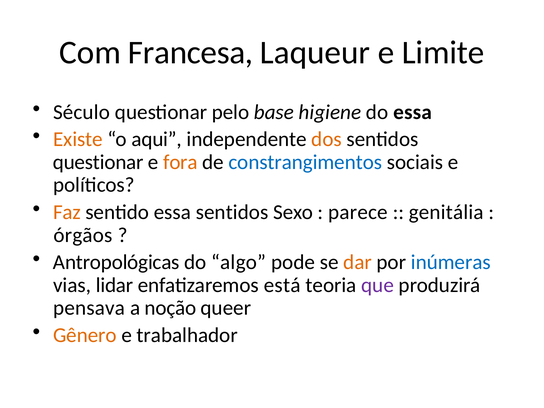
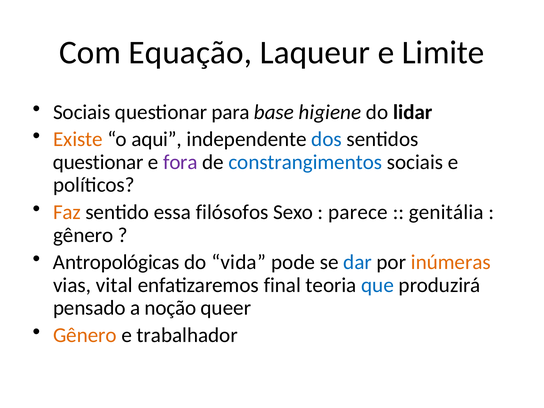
Francesa: Francesa -> Equação (190, 53)
Século: Século -> Sociais (82, 112)
pelo: pelo -> para (231, 112)
do essa: essa -> lidar (413, 112)
dos colour: orange -> blue (327, 139)
fora colour: orange -> purple (180, 162)
essa sentidos: sentidos -> filósofos (232, 212)
órgãos: órgãos -> gênero (83, 235)
algo: algo -> vida (239, 262)
dar colour: orange -> blue (358, 262)
inúmeras colour: blue -> orange (451, 262)
lidar: lidar -> vital (114, 285)
está: está -> final (282, 285)
que colour: purple -> blue (378, 285)
pensava: pensava -> pensado (89, 308)
